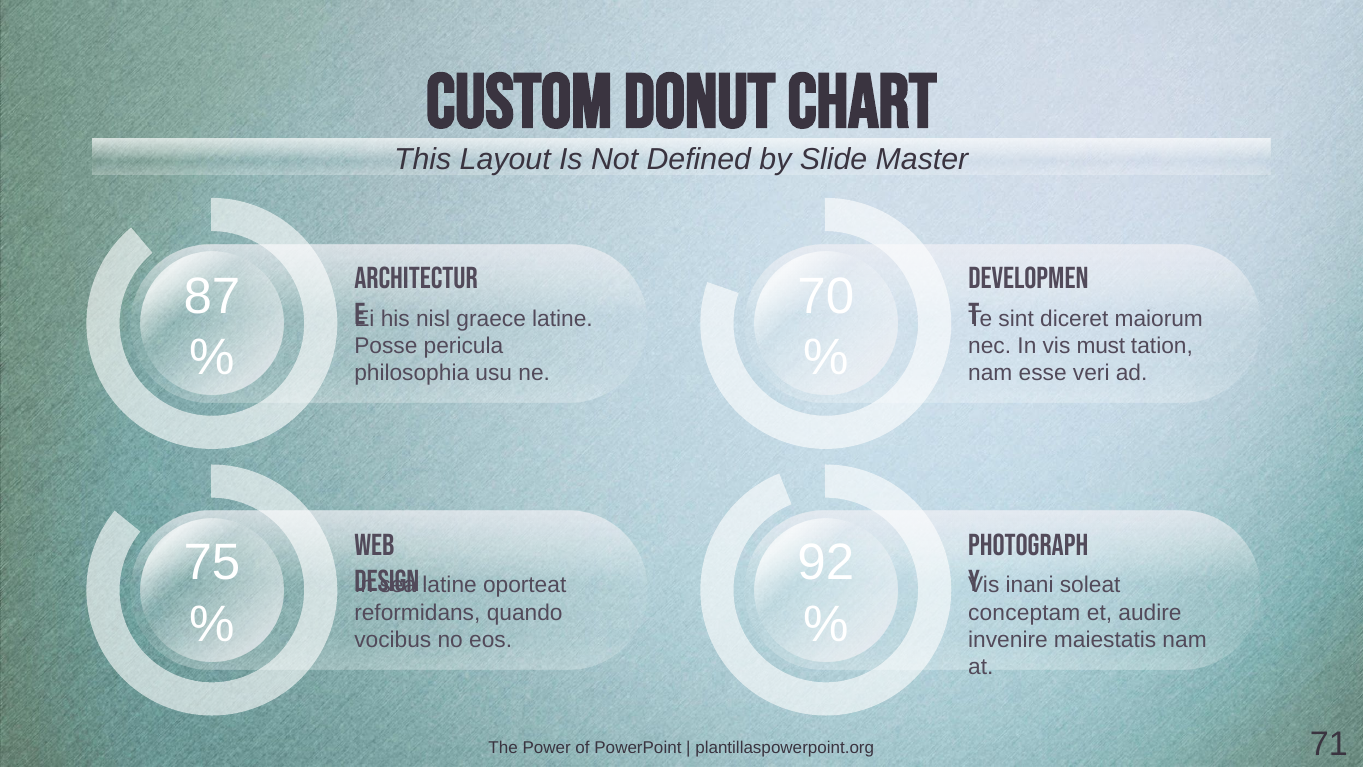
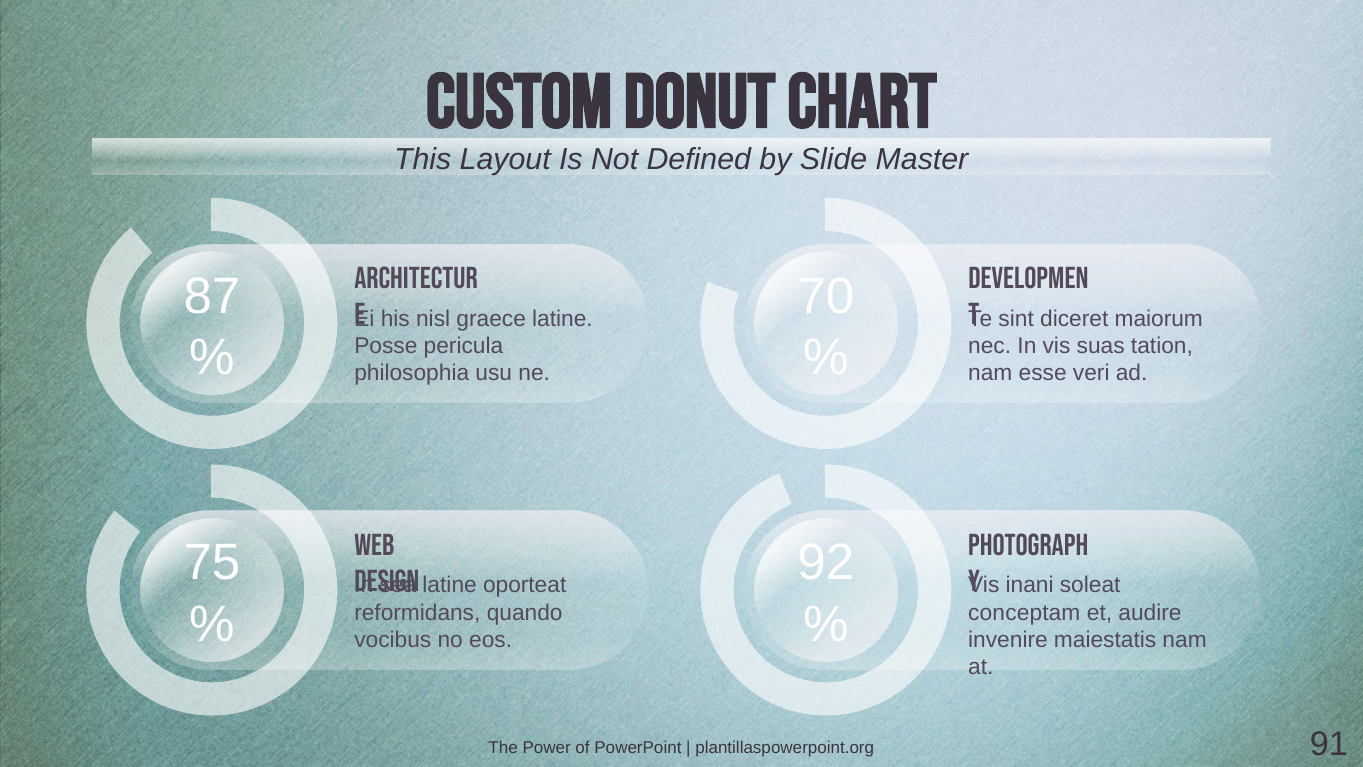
must: must -> suas (1101, 346)
71: 71 -> 91 (1329, 744)
